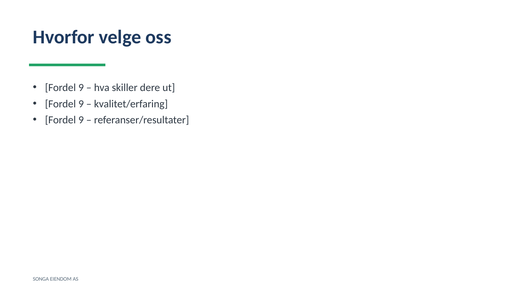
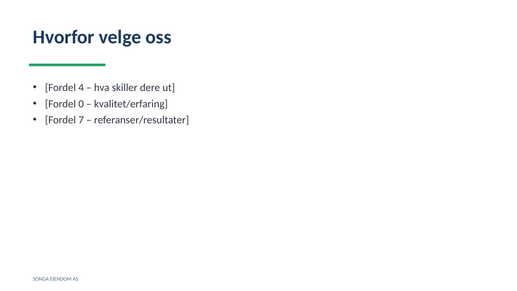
9: 9 -> 4 (81, 88)
9: 9 -> 0 (81, 104)
9: 9 -> 7 (81, 120)
